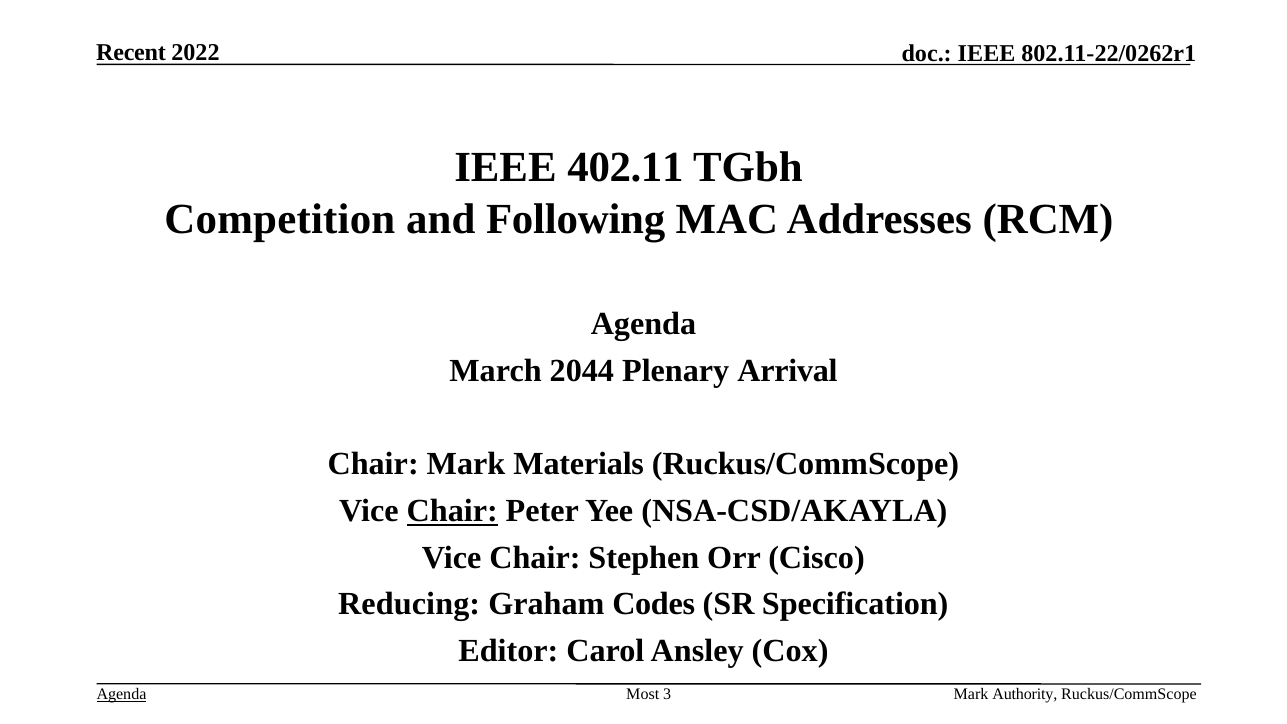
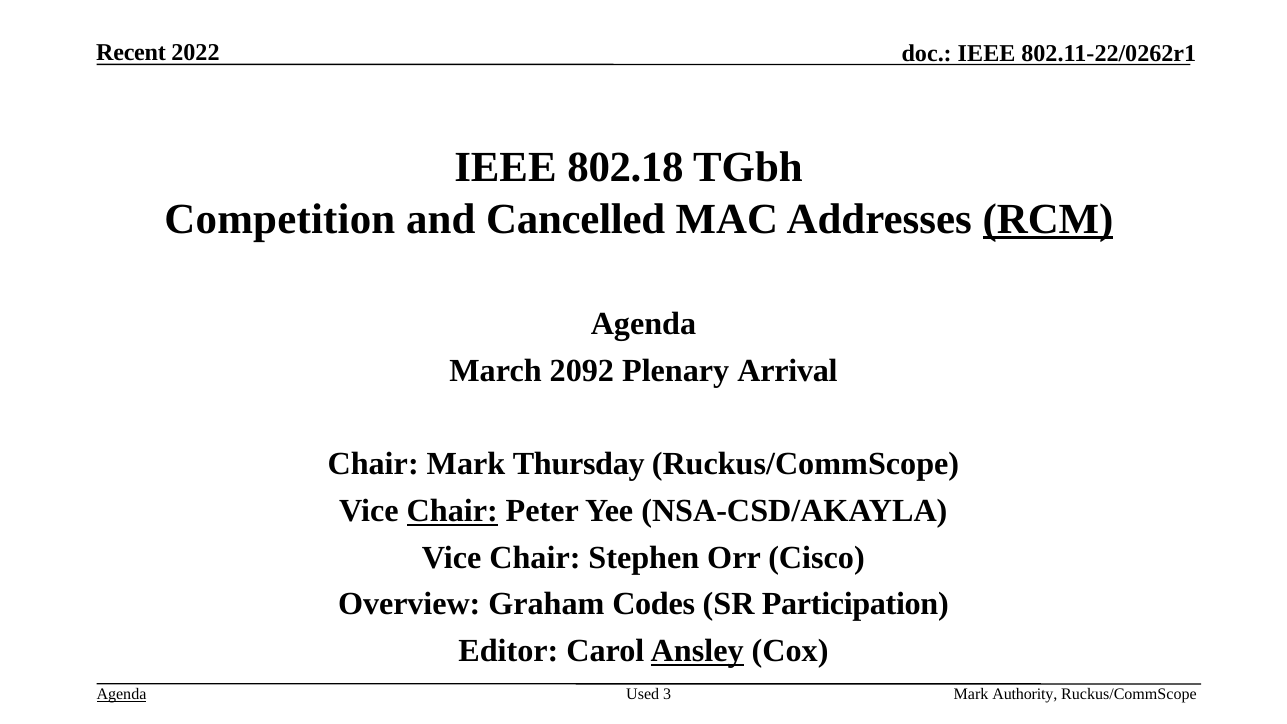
402.11: 402.11 -> 802.18 (625, 167)
Following: Following -> Cancelled (576, 219)
RCM underline: none -> present (1048, 219)
2044: 2044 -> 2092 (582, 371)
Materials: Materials -> Thursday (579, 464)
Reducing: Reducing -> Overview (409, 604)
Specification: Specification -> Participation (855, 604)
Ansley underline: none -> present (697, 651)
Most: Most -> Used (643, 694)
